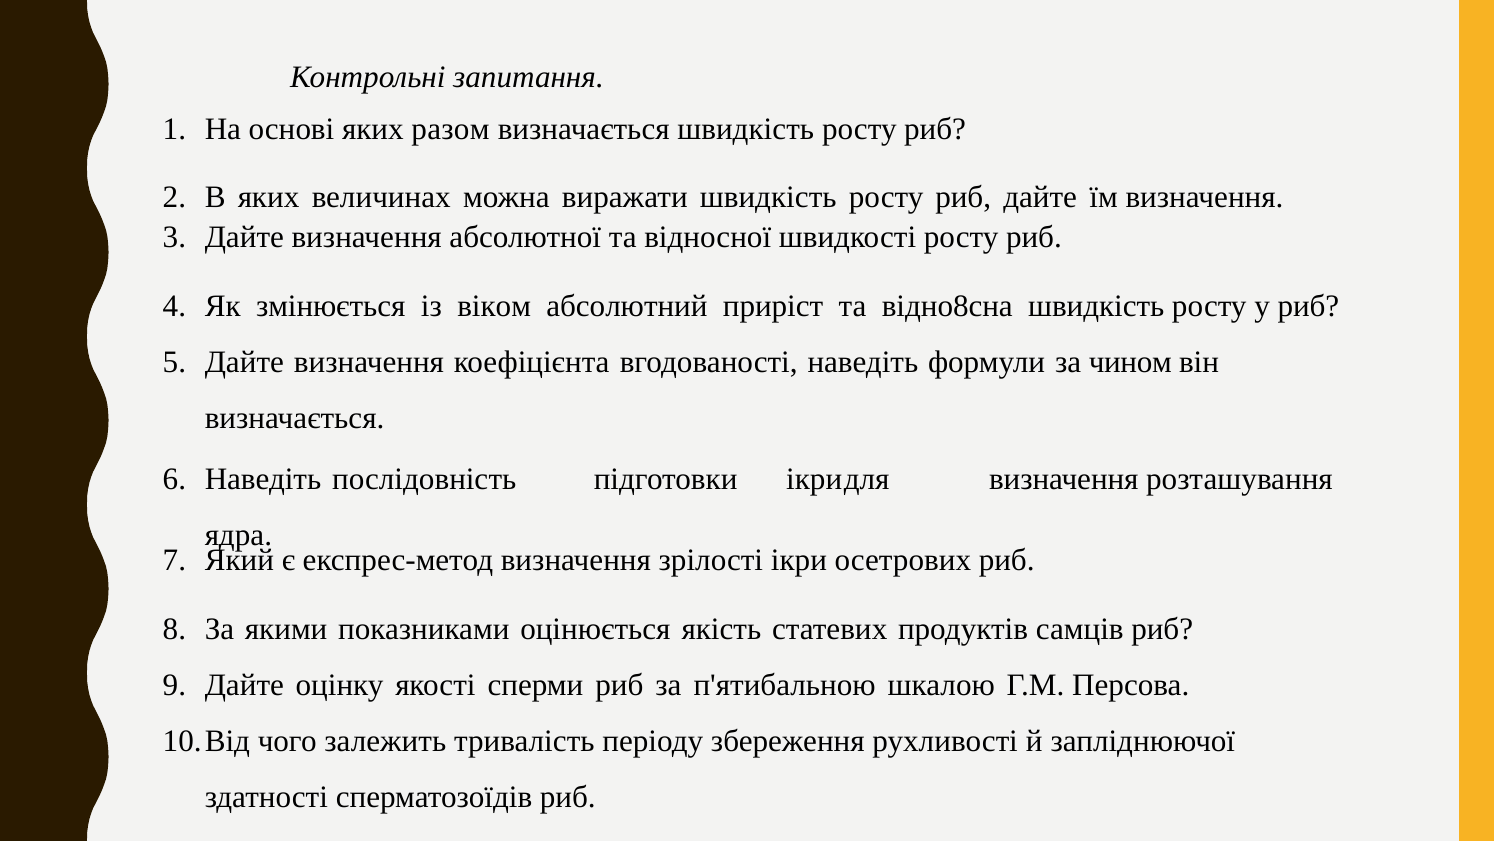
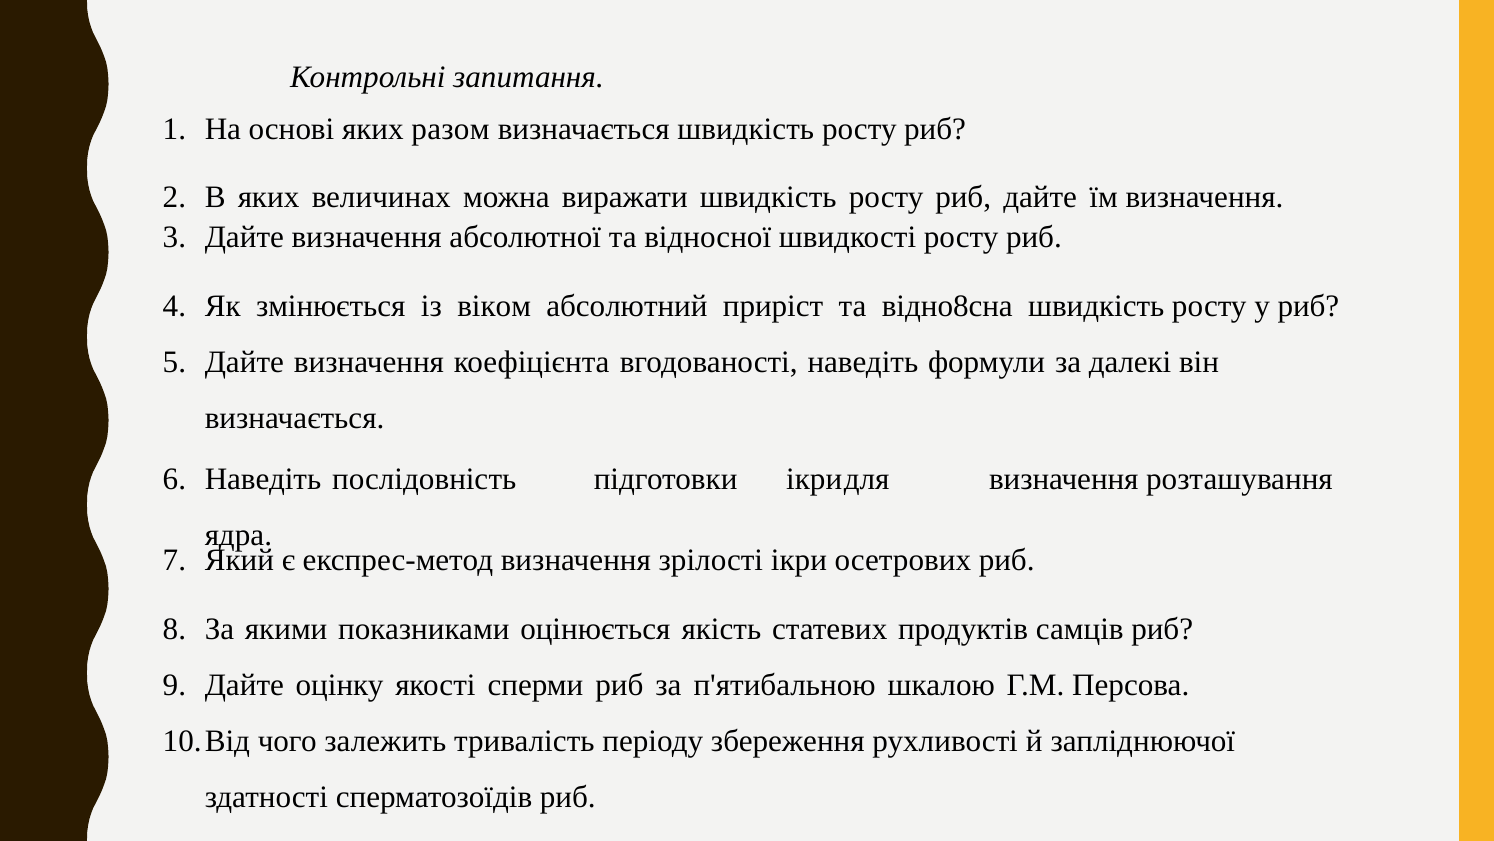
чином: чином -> далекі (1130, 362)
